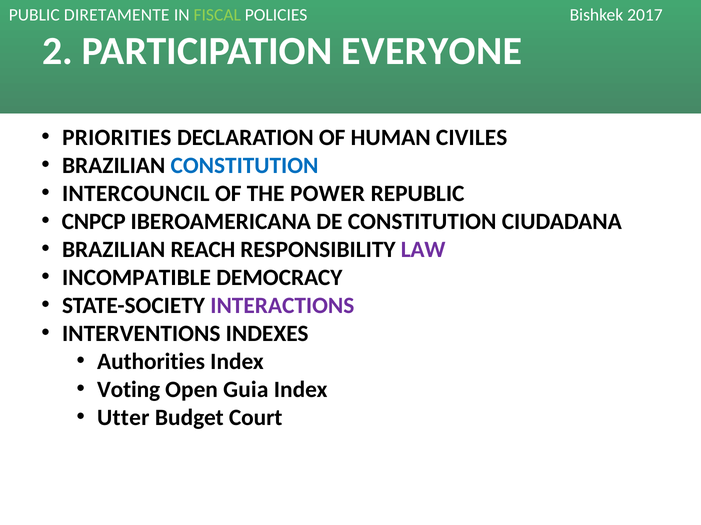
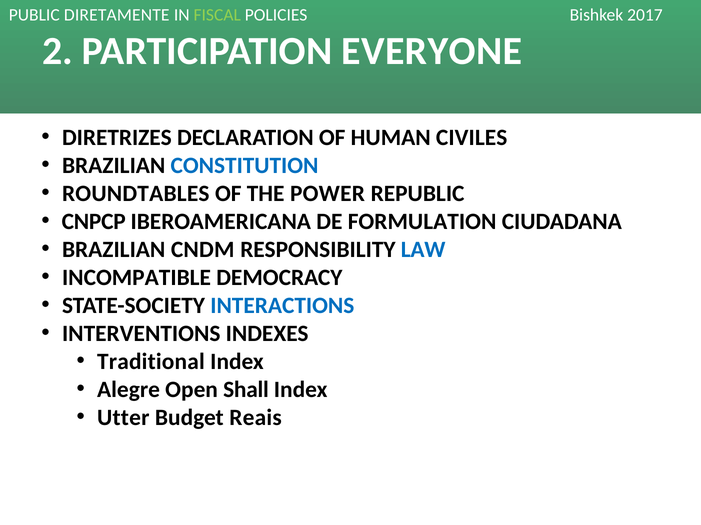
PRIORITIES: PRIORITIES -> DIRETRIZES (117, 138)
INTERCOUNCIL: INTERCOUNCIL -> ROUNDTABLES (136, 194)
DE CONSTITUTION: CONSTITUTION -> FORMULATION (422, 222)
REACH: REACH -> CNDM (203, 250)
LAW colour: purple -> blue (423, 250)
INTERACTIONS colour: purple -> blue (282, 306)
Authorities: Authorities -> Traditional (151, 362)
Voting: Voting -> Alegre (129, 390)
Guia: Guia -> Shall (246, 390)
Court: Court -> Reais (256, 418)
